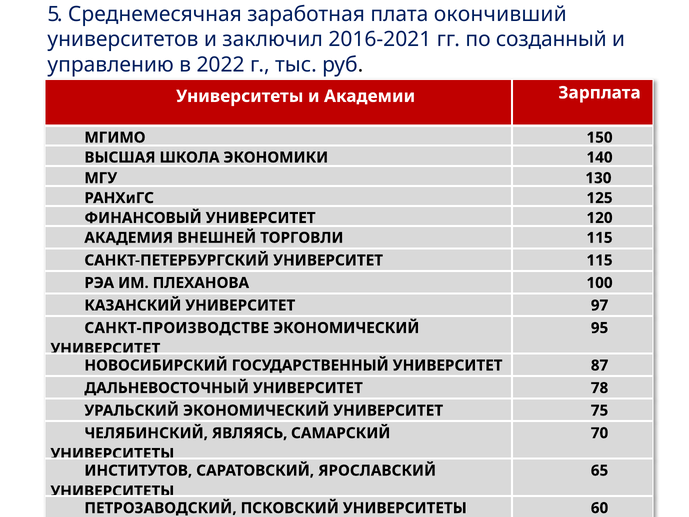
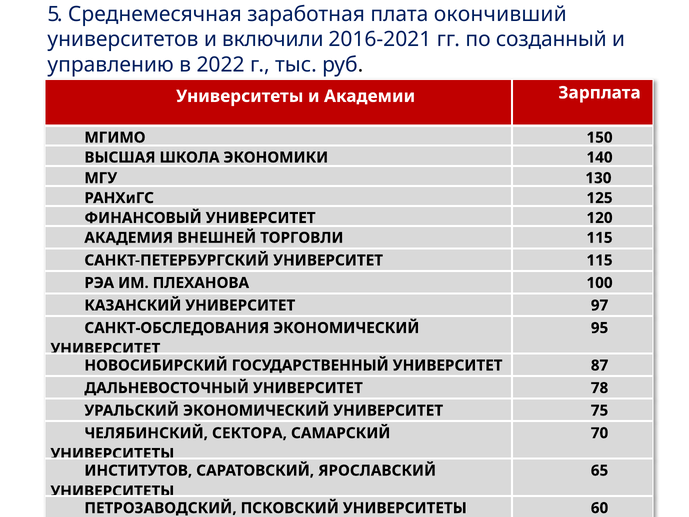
заключил: заключил -> включили (273, 39)
САНКТ-ПРОИЗВОДСТВЕ: САНКТ-ПРОИЗВОДСТВЕ -> САНКТ-ОБСЛЕДОВАНИЯ (177, 328)
ЯВЛЯЯСЬ: ЯВЛЯЯСЬ -> СЕКТОРА (250, 433)
